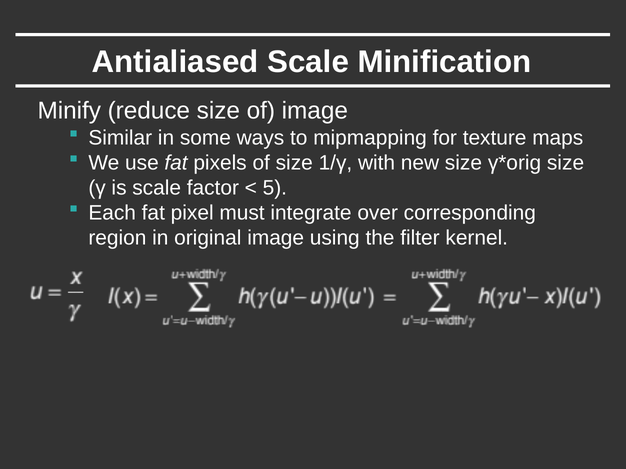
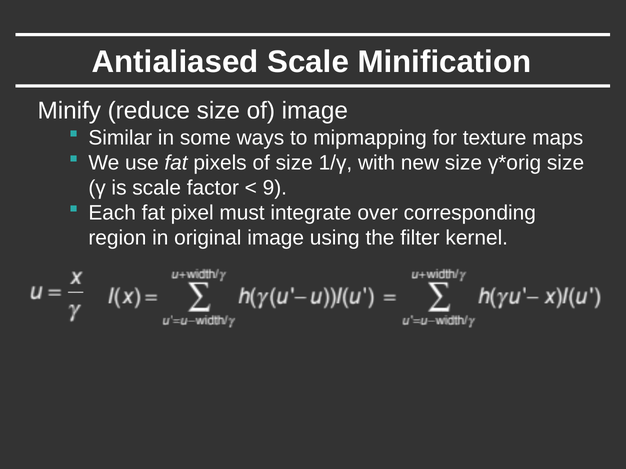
5: 5 -> 9 (275, 188)
